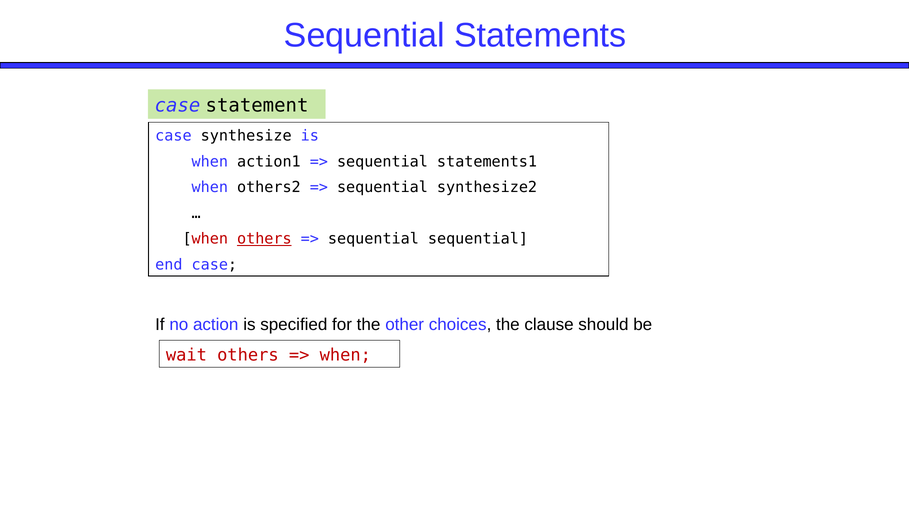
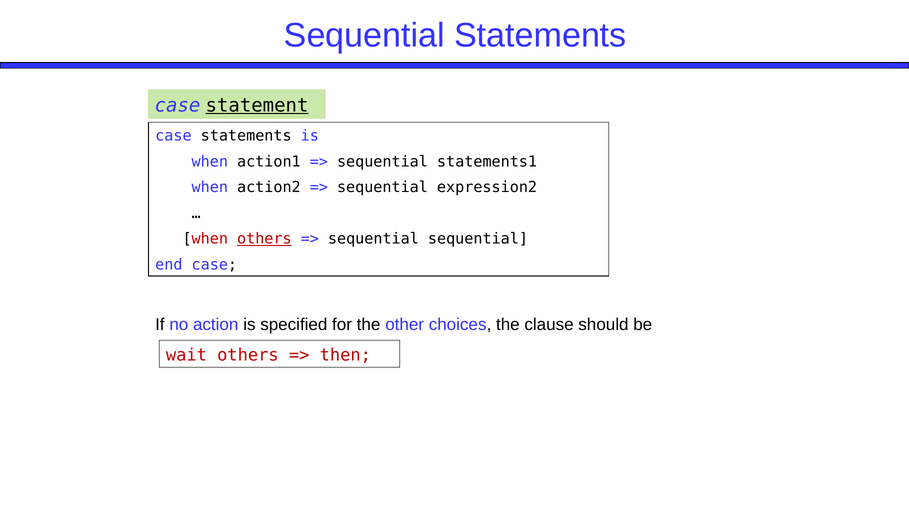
statement underline: none -> present (257, 105)
case synthesize: synthesize -> statements (246, 136)
others2: others2 -> action2 (269, 187)
synthesize2: synthesize2 -> expression2 (487, 187)
when: when -> then (345, 354)
